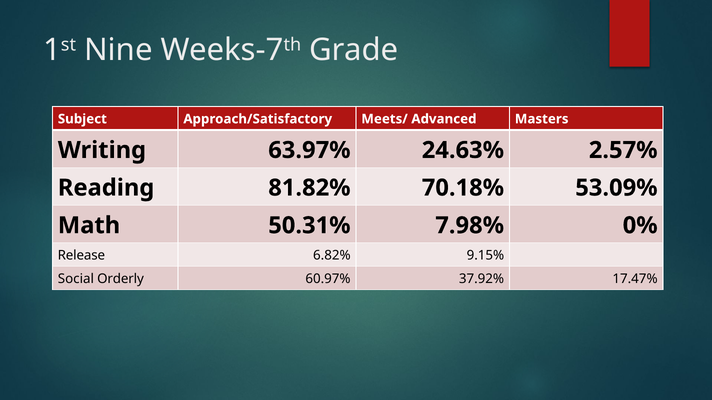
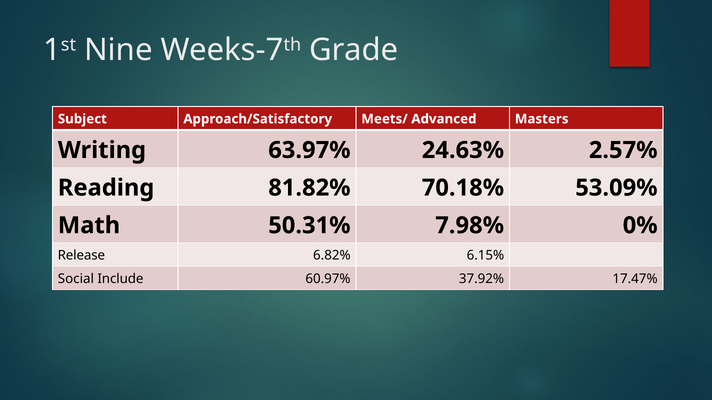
9.15%: 9.15% -> 6.15% (485, 256)
Orderly: Orderly -> Include (120, 279)
